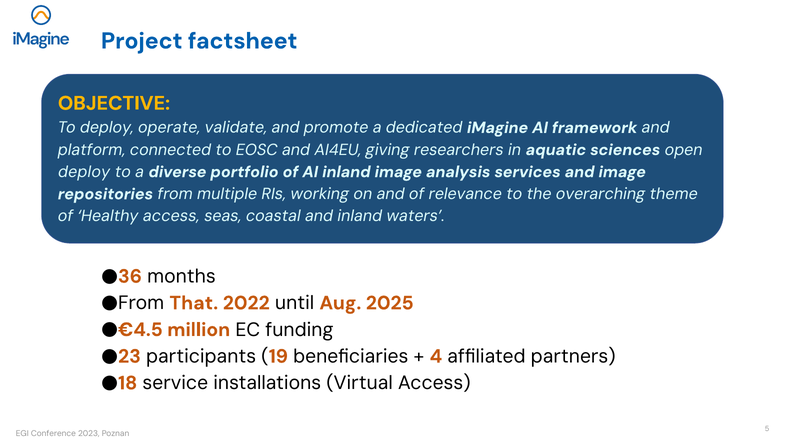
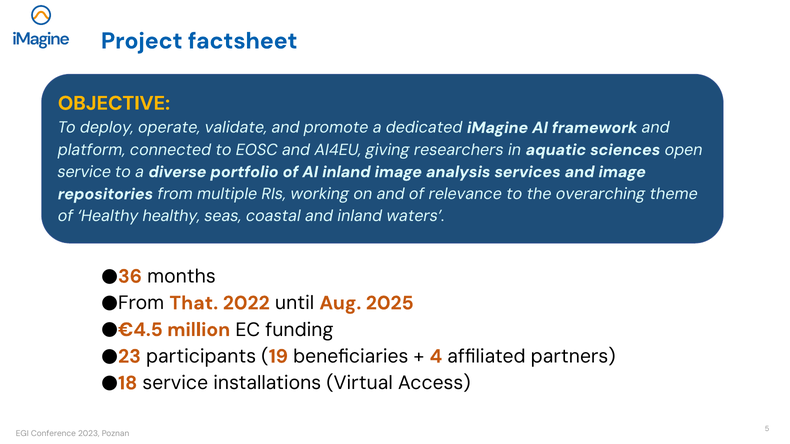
deploy: deploy -> service (84, 172)
Healthy access: access -> healthy (171, 216)
